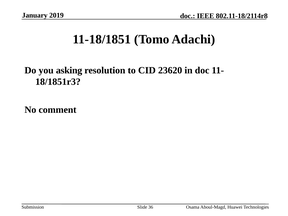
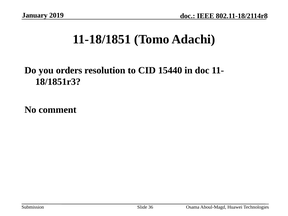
asking: asking -> orders (69, 70)
23620: 23620 -> 15440 (170, 70)
